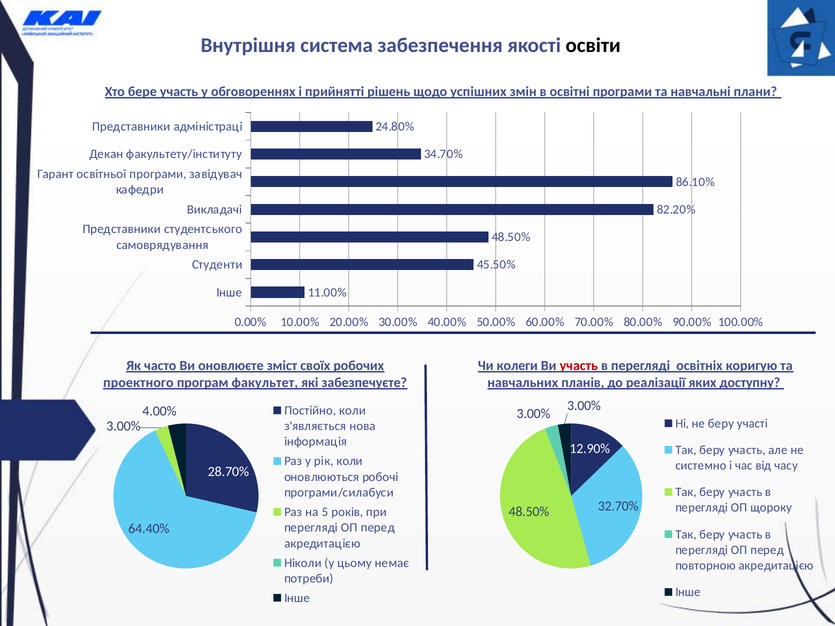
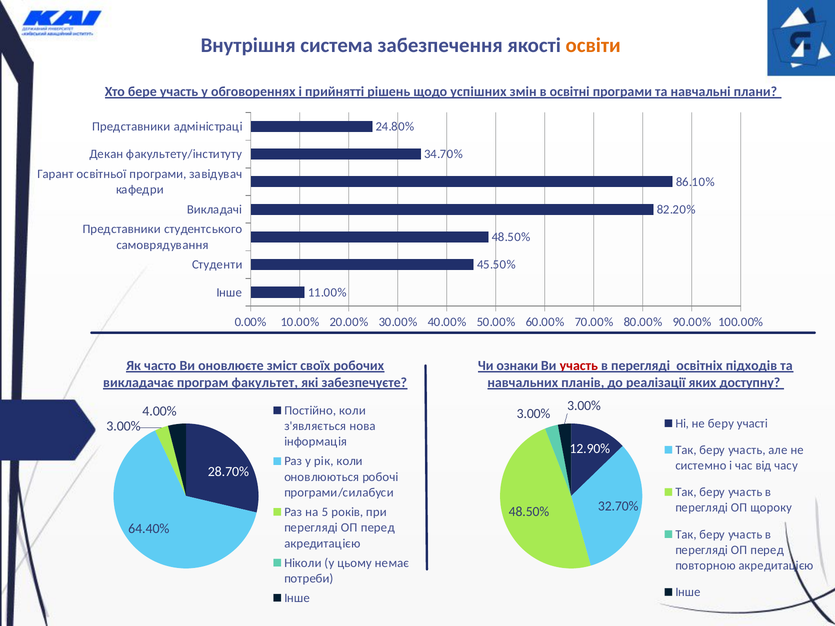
освіти colour: black -> orange (593, 45)
колеги: колеги -> ознаки (517, 366)
коригую: коригую -> підходів (751, 366)
проектного: проектного -> викладачає (138, 383)
